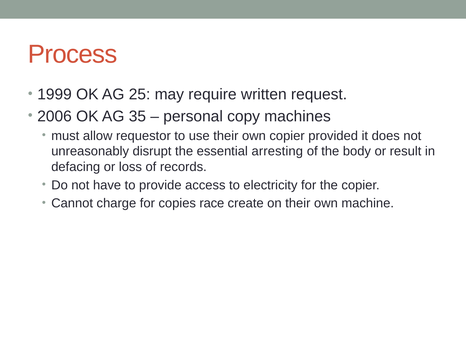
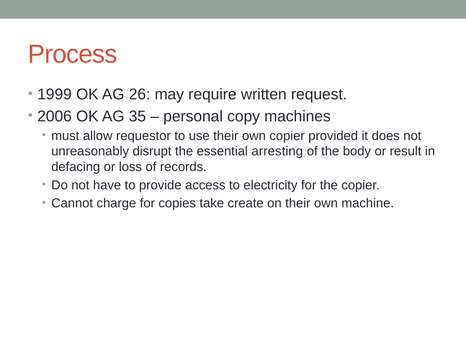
25: 25 -> 26 (140, 94)
race: race -> take (212, 203)
